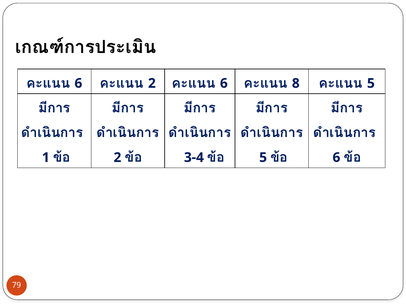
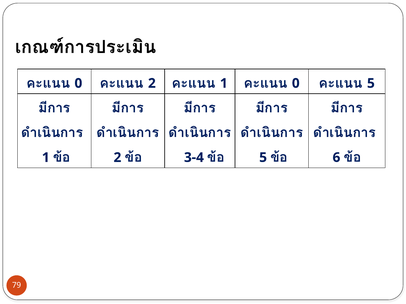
6: 6 -> 0 (78, 83)
6: 6 -> 1 (224, 83)
8: 8 -> 0 (296, 83)
